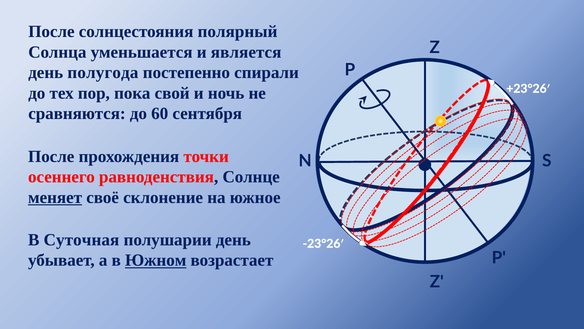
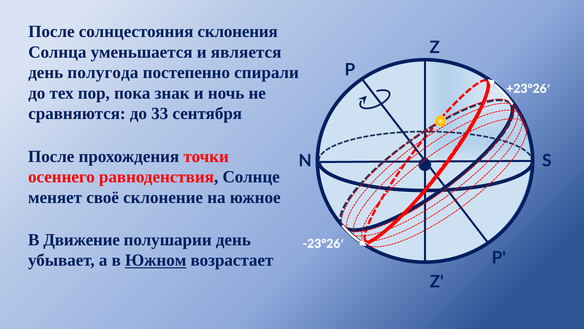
полярный: полярный -> склонения (238, 32)
свой: свой -> знак (172, 93)
60: 60 -> 33 (160, 113)
меняет underline: present -> none (55, 197)
Суточная: Суточная -> Движение (82, 240)
